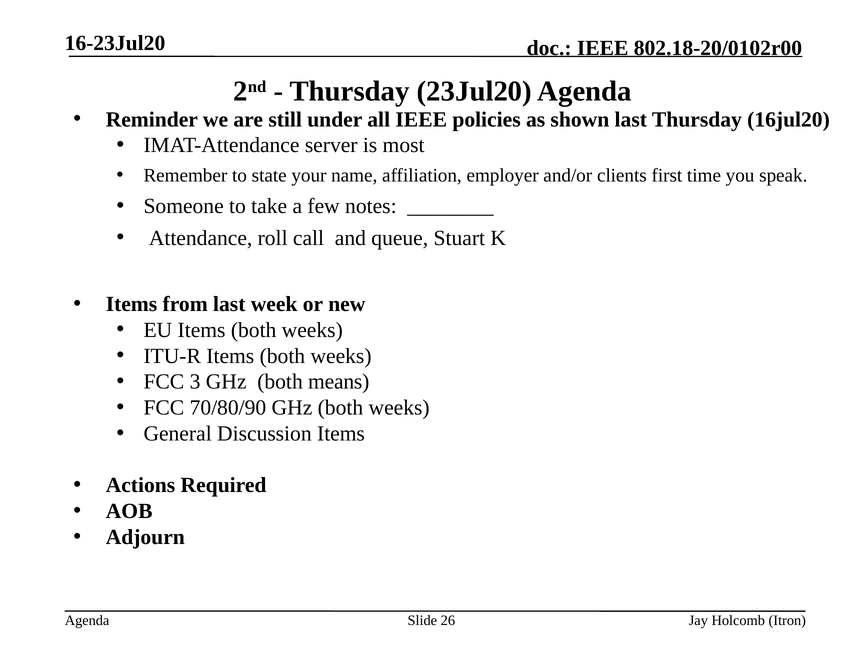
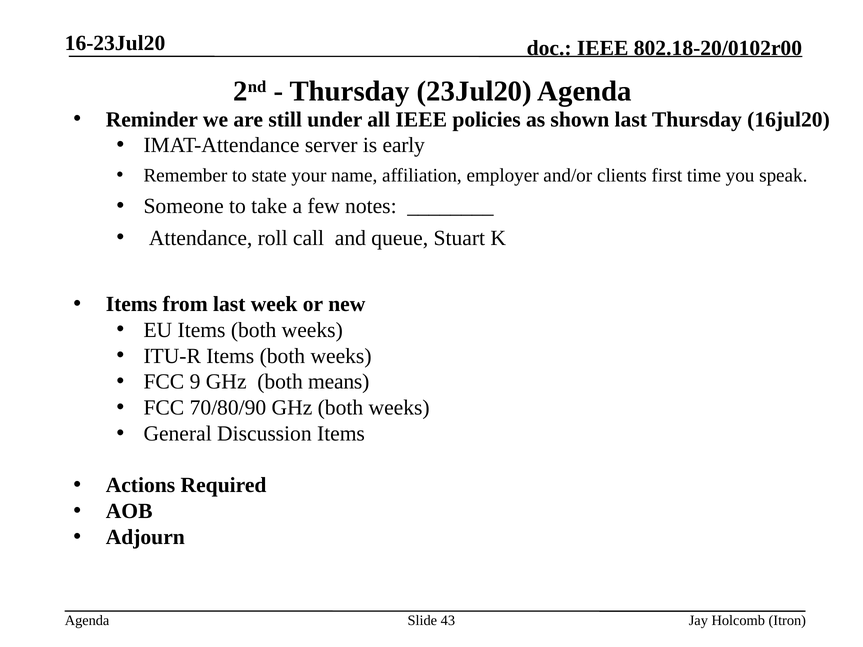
most: most -> early (404, 145)
3: 3 -> 9 (195, 382)
26: 26 -> 43 (448, 621)
